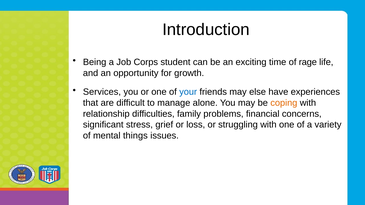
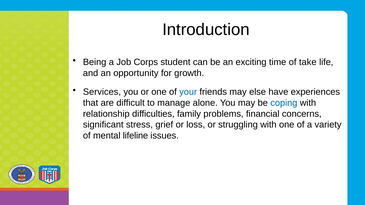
rage: rage -> take (308, 62)
coping colour: orange -> blue (284, 103)
things: things -> lifeline (135, 136)
